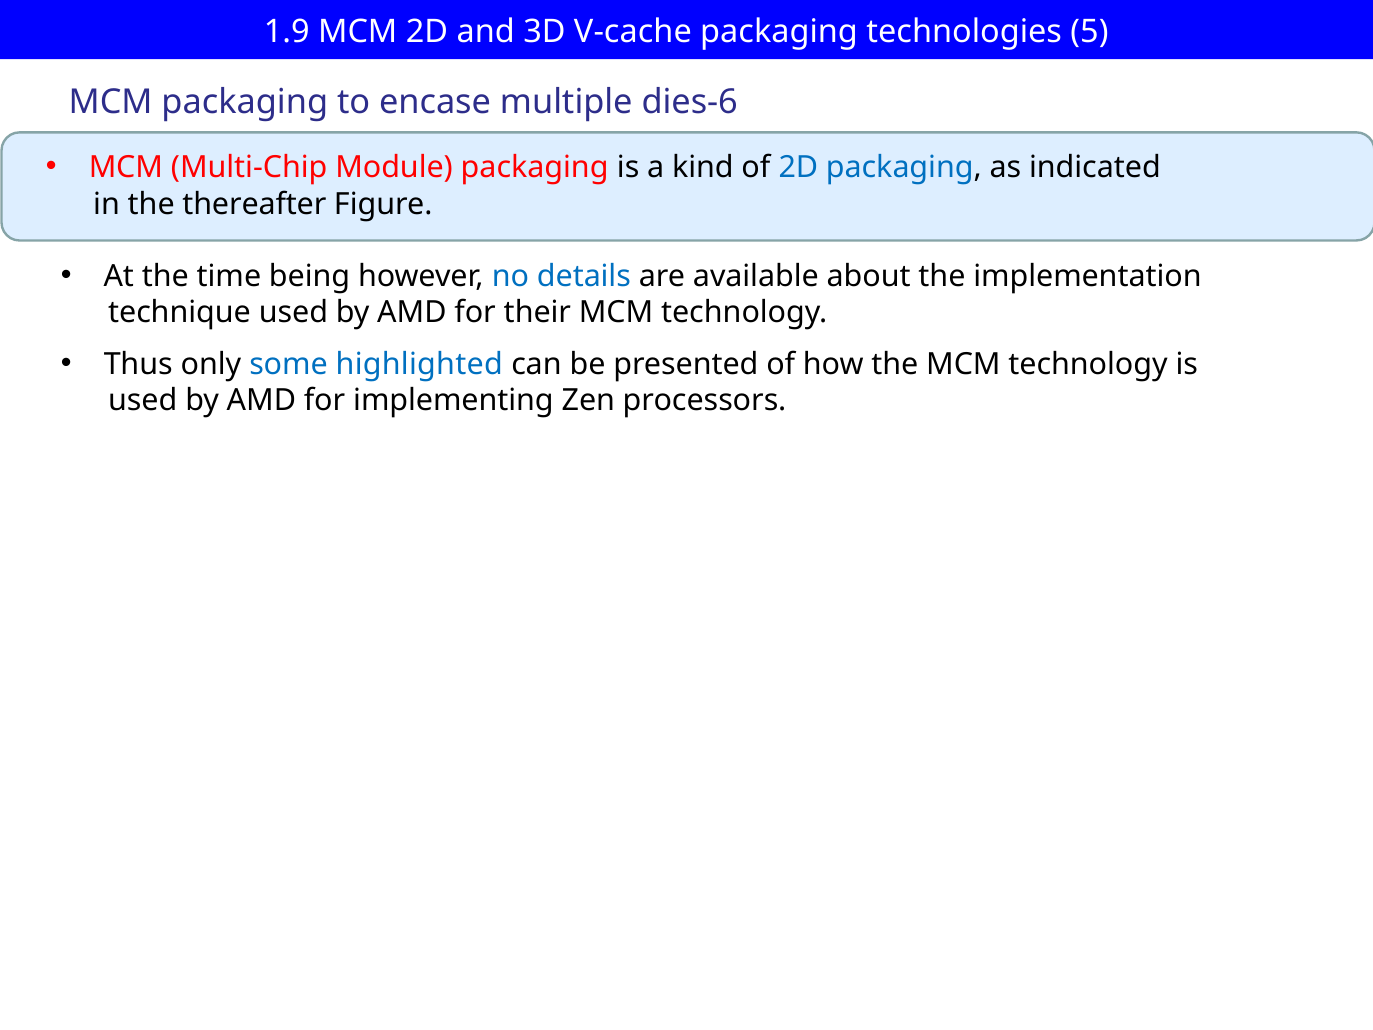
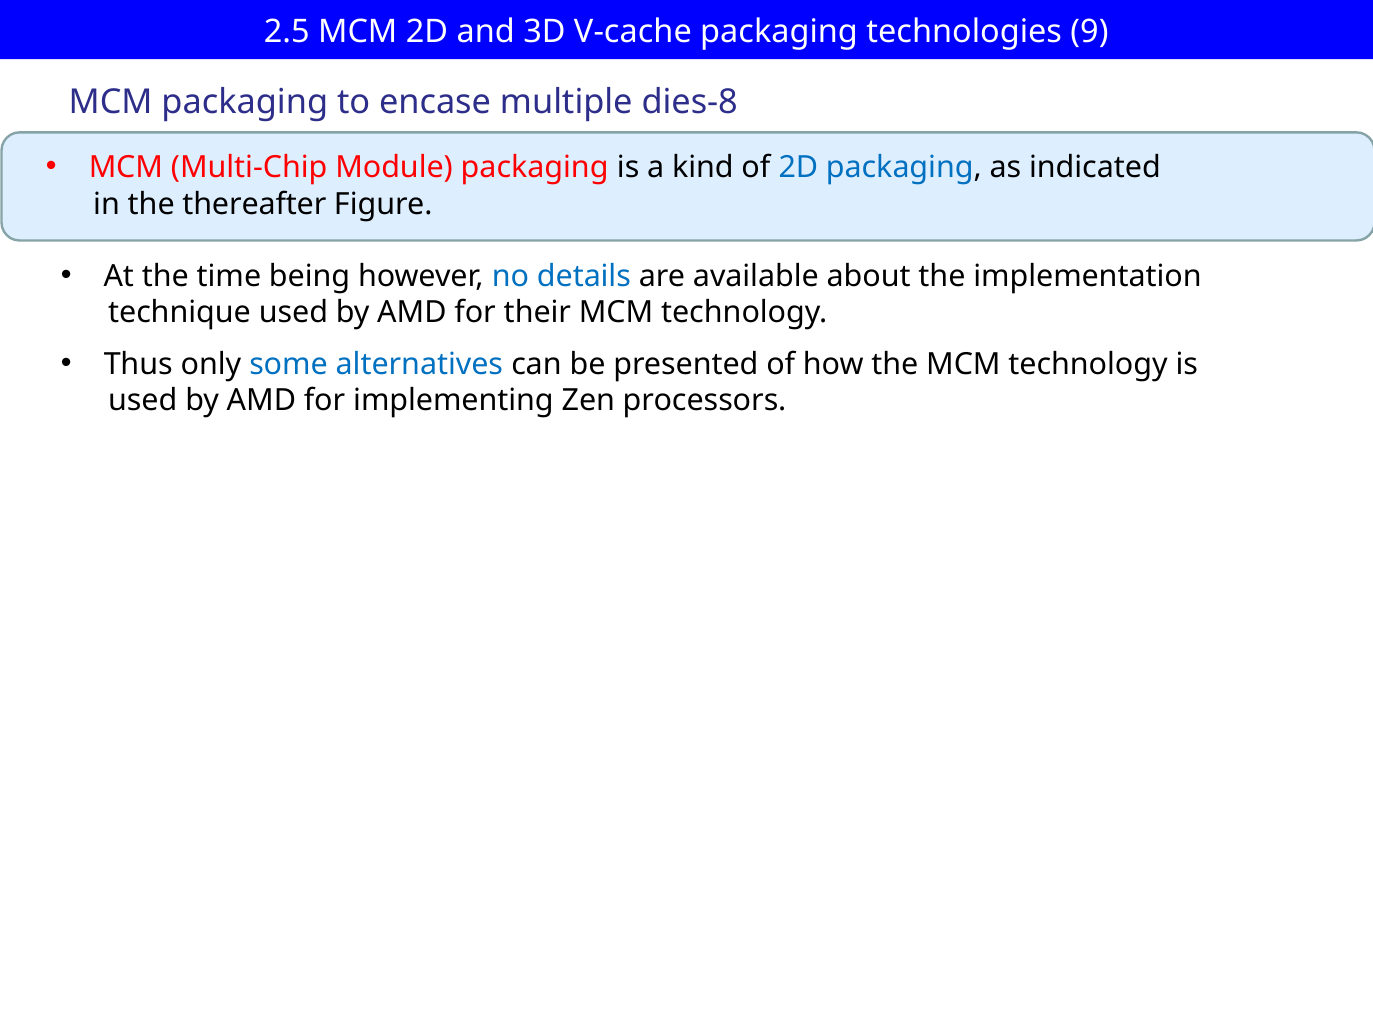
1.9: 1.9 -> 2.5 (287, 32)
5: 5 -> 9 (1089, 32)
dies-6: dies-6 -> dies-8 (690, 102)
highlighted: highlighted -> alternatives (419, 364)
